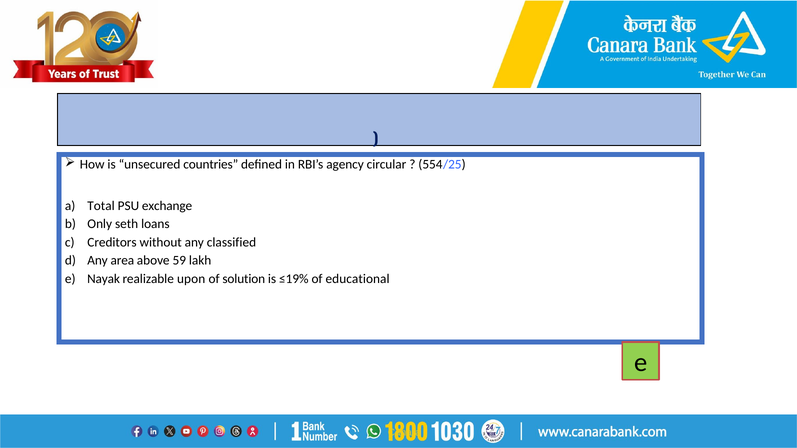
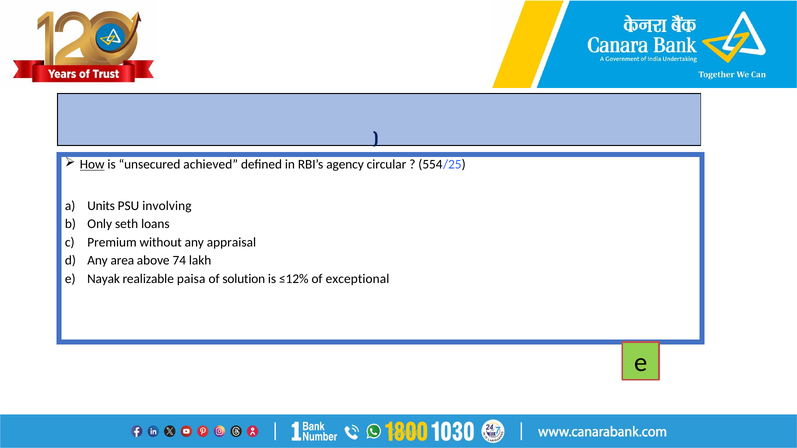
How underline: none -> present (92, 165)
countries: countries -> achieved (211, 165)
Total: Total -> Units (101, 206)
exchange: exchange -> involving (167, 206)
Creditors: Creditors -> Premium (112, 242)
classified: classified -> appraisal (231, 242)
59: 59 -> 74 (179, 261)
upon: upon -> paisa (191, 279)
≤19%: ≤19% -> ≤12% (294, 279)
educational: educational -> exceptional (358, 279)
